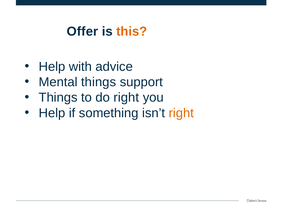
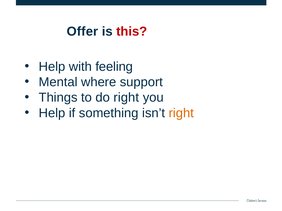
this colour: orange -> red (132, 31)
advice: advice -> feeling (114, 67)
Mental things: things -> where (99, 82)
